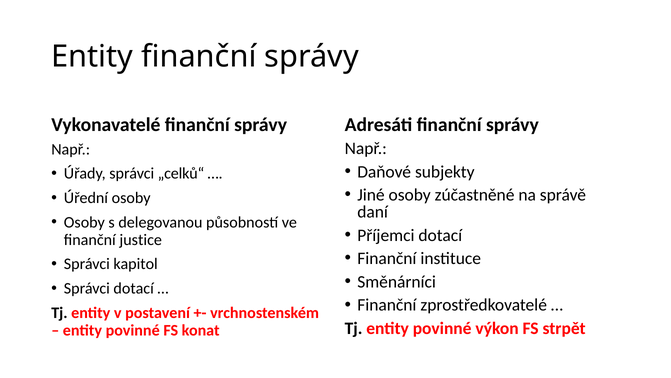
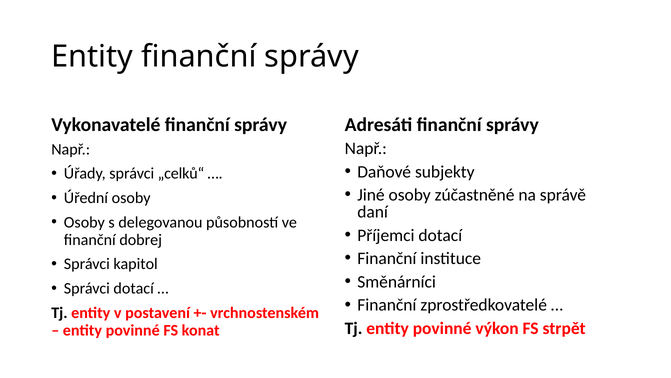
justice: justice -> dobrej (141, 239)
